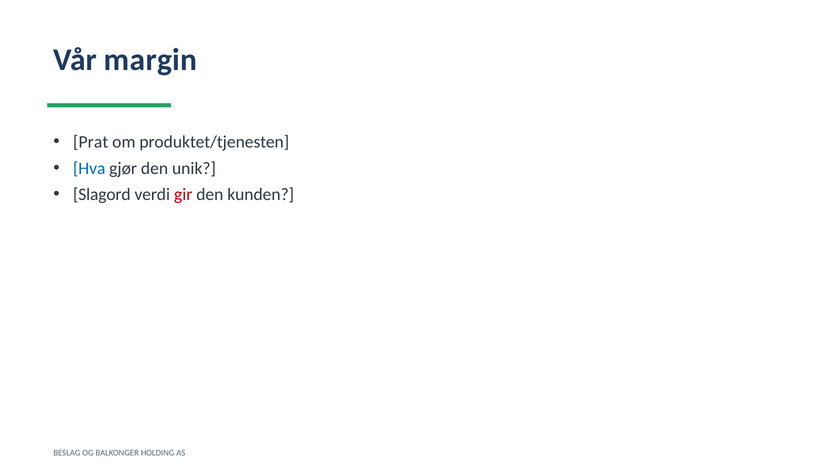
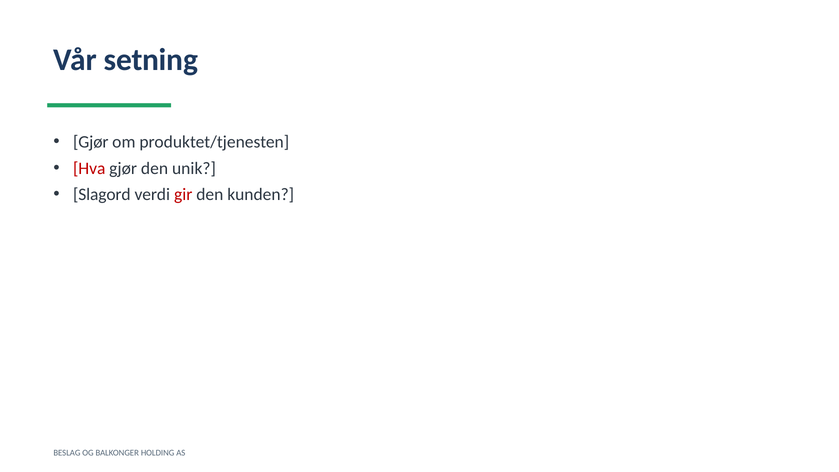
margin: margin -> setning (151, 60)
Prat: Prat -> Gjør (91, 142)
Hva colour: blue -> red (89, 168)
